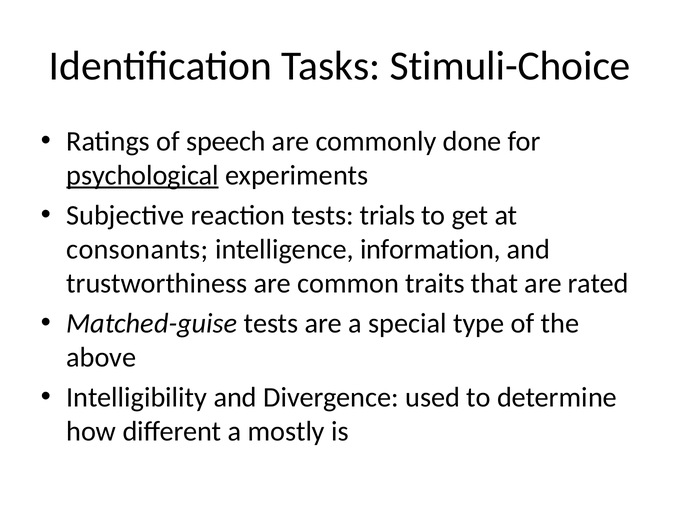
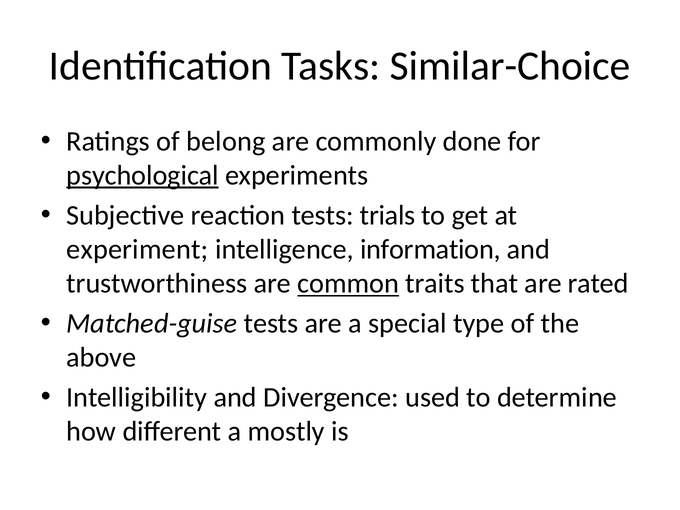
Stimuli-Choice: Stimuli-Choice -> Similar-Choice (510, 66)
speech: speech -> belong (226, 141)
consonants: consonants -> experiment (137, 249)
common underline: none -> present (348, 283)
